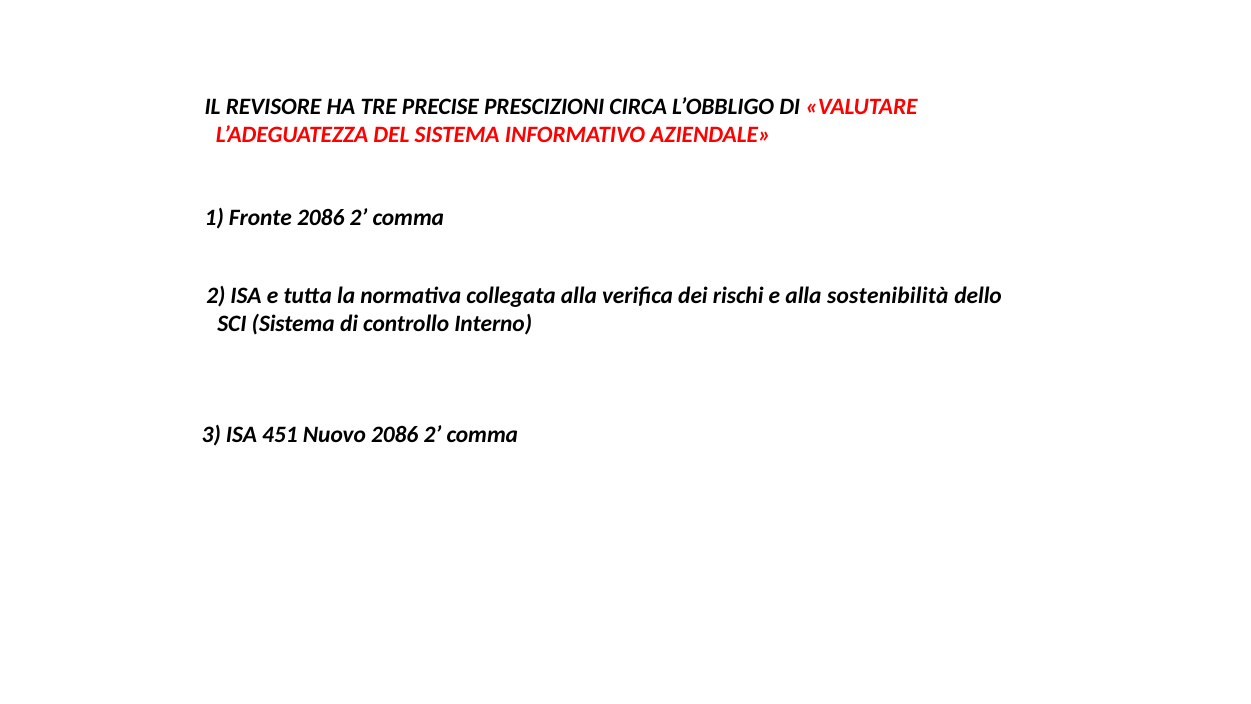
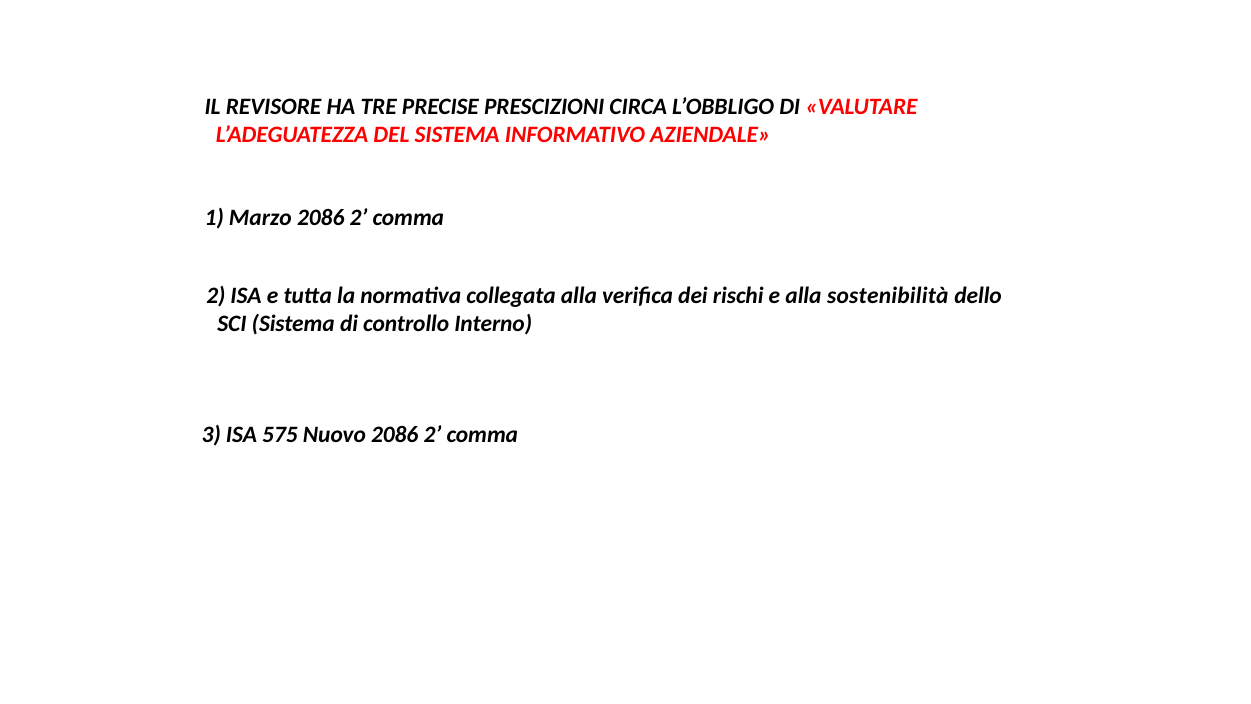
Fronte: Fronte -> Marzo (260, 217)
451: 451 -> 575 (280, 435)
